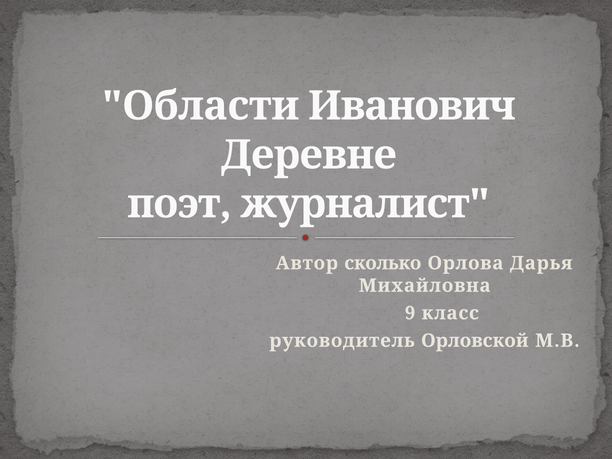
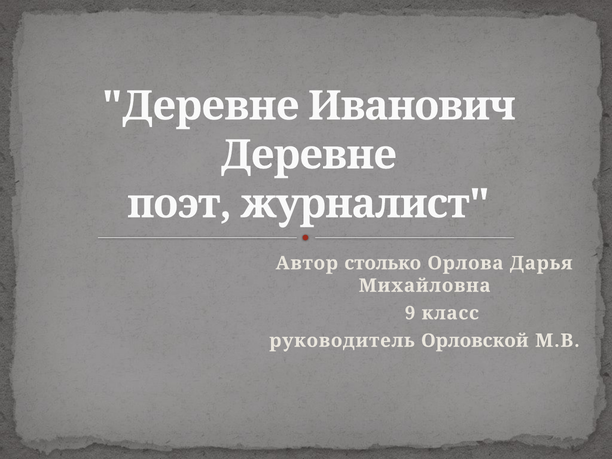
Области: Области -> Деревне (201, 106)
сколько: сколько -> столько (383, 263)
